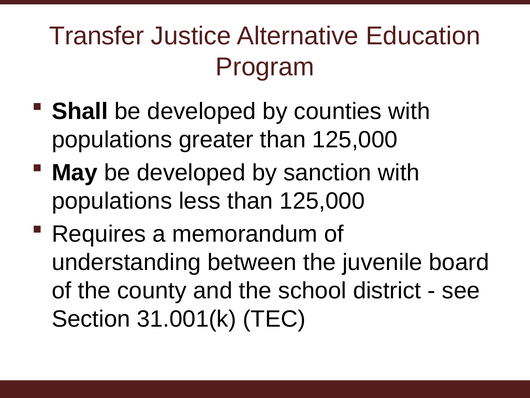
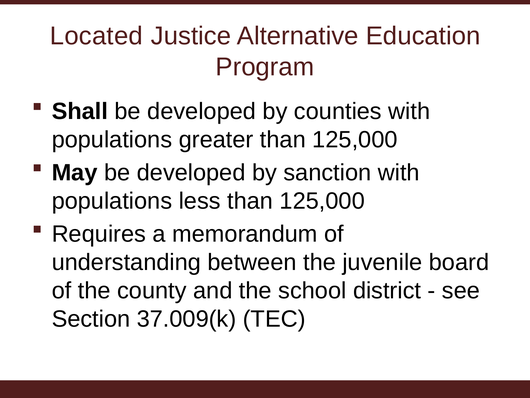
Transfer: Transfer -> Located (96, 36)
31.001(k: 31.001(k -> 37.009(k (187, 319)
